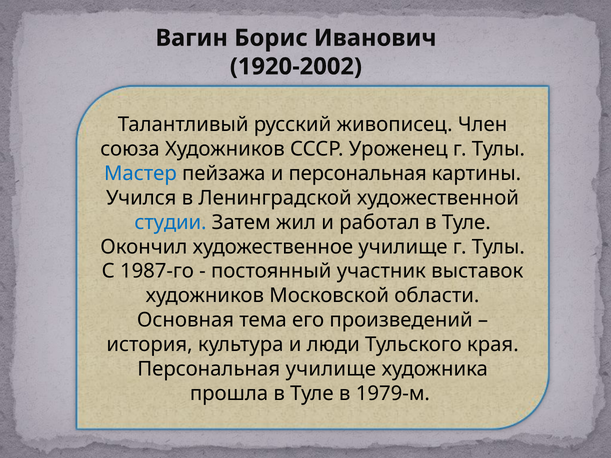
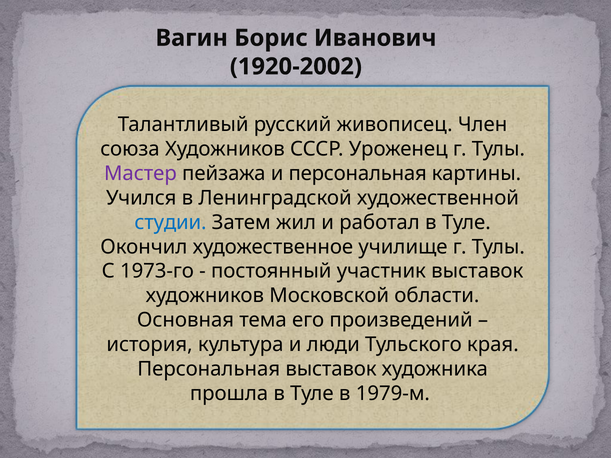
Мастер colour: blue -> purple (140, 174)
1987-го: 1987-го -> 1973-го (157, 271)
Персональная училище: училище -> выставок (331, 369)
